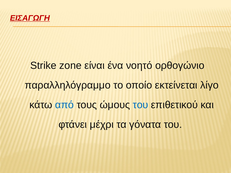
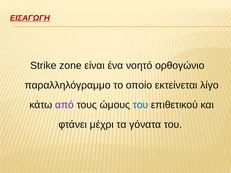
από colour: blue -> purple (65, 105)
